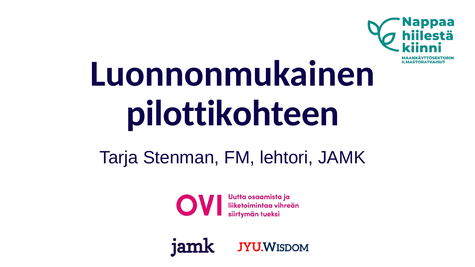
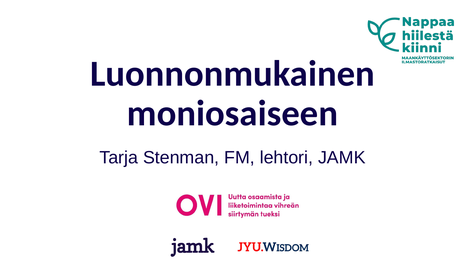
pilottikohteen: pilottikohteen -> moniosaiseen (232, 113)
